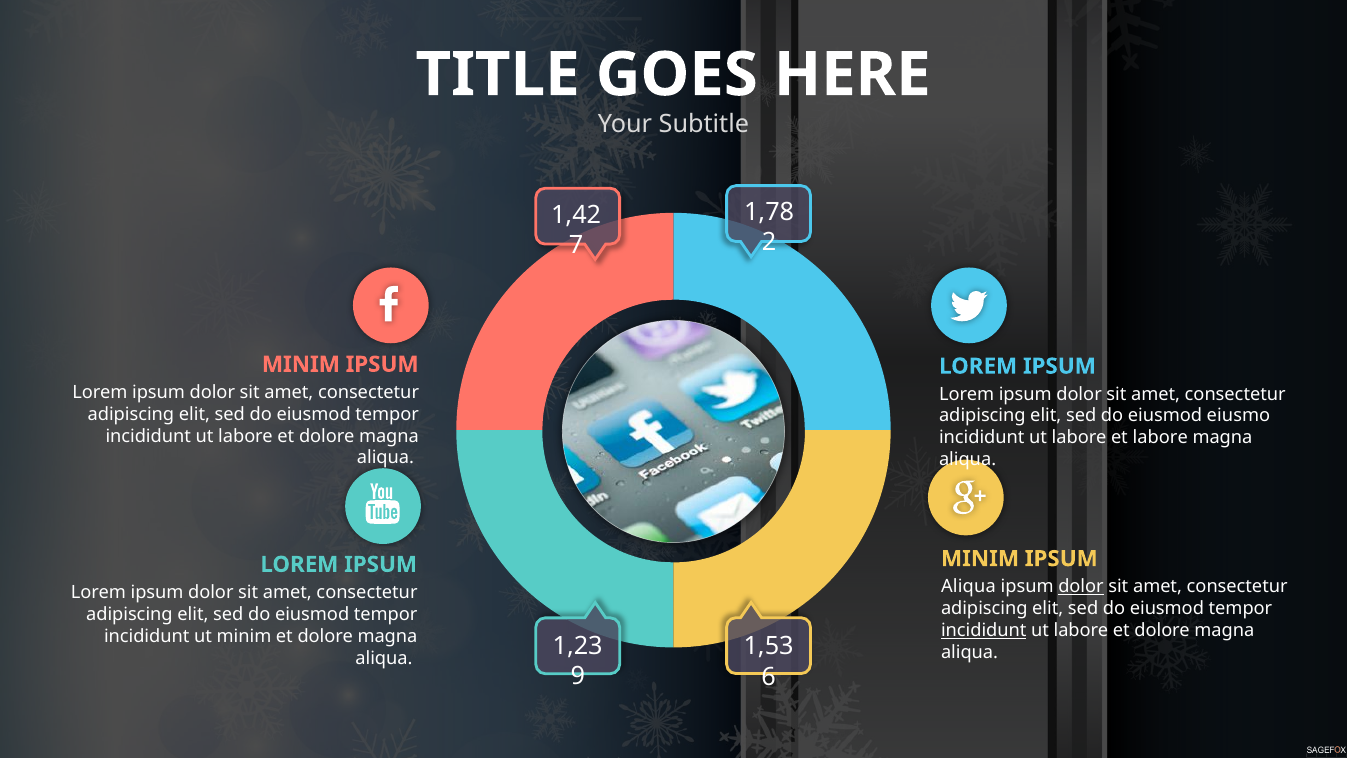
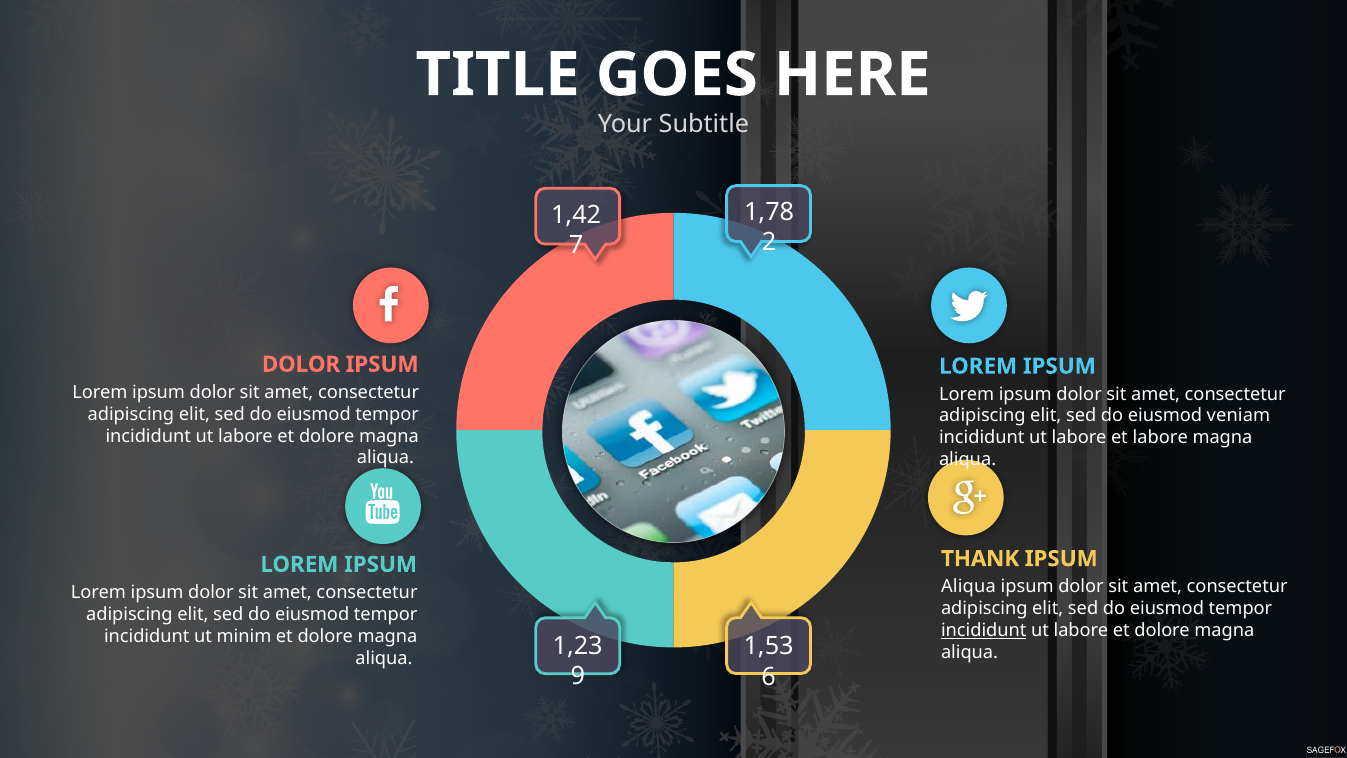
MINIM: MINIM -> DOLOR (301, 364)
eiusmo: eiusmo -> veniam (1238, 416)
MINIM: MINIM -> THANK (980, 559)
dolor underline: present -> none (1081, 586)
